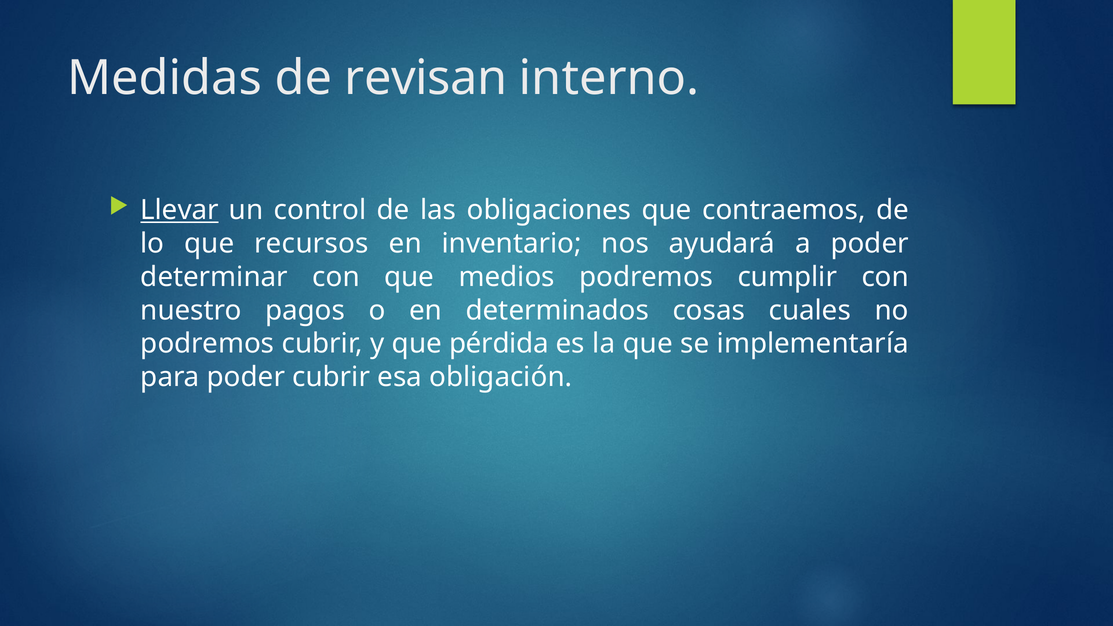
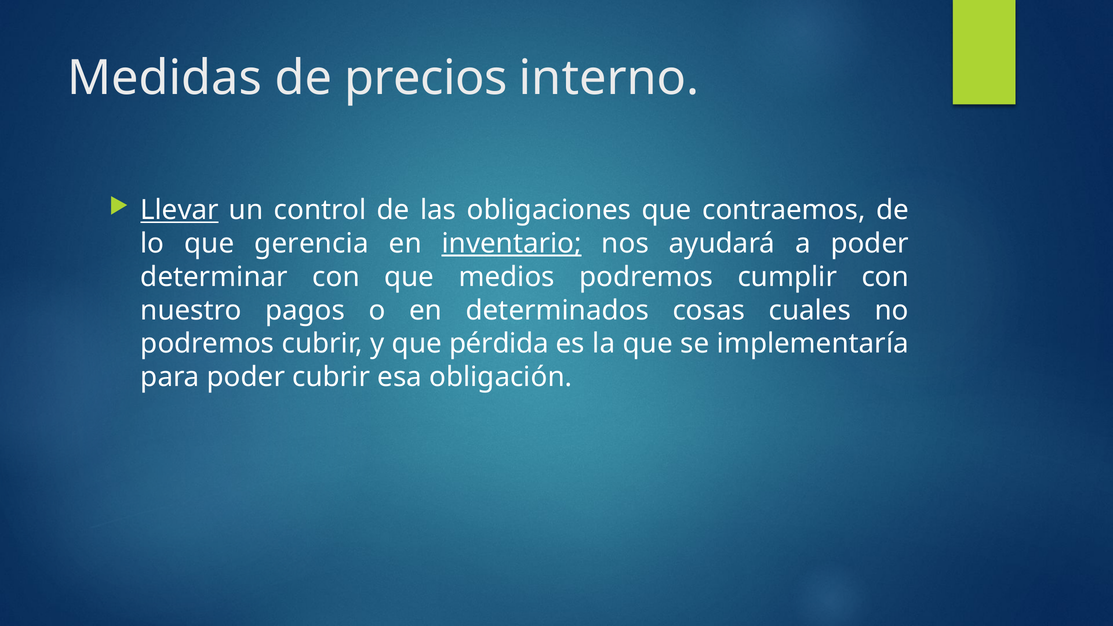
revisan: revisan -> precios (426, 78)
recursos: recursos -> gerencia (312, 244)
inventario underline: none -> present (512, 244)
